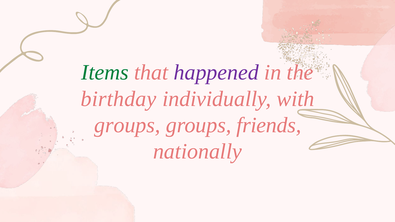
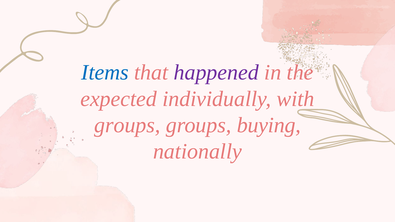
Items colour: green -> blue (105, 73)
birthday: birthday -> expected (119, 99)
friends: friends -> buying (269, 125)
